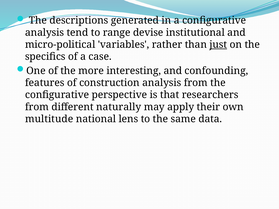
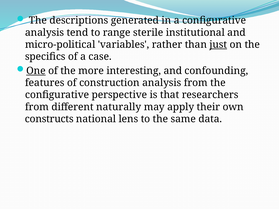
devise: devise -> sterile (148, 33)
One underline: none -> present (36, 71)
multitude: multitude -> constructs (49, 119)
